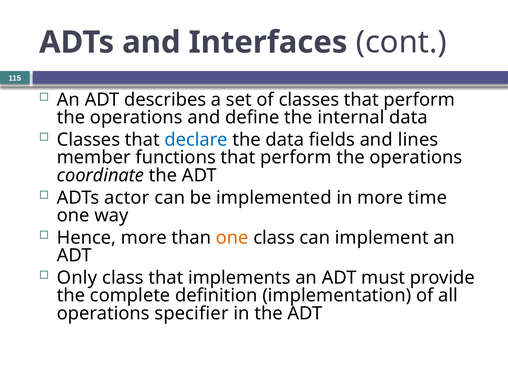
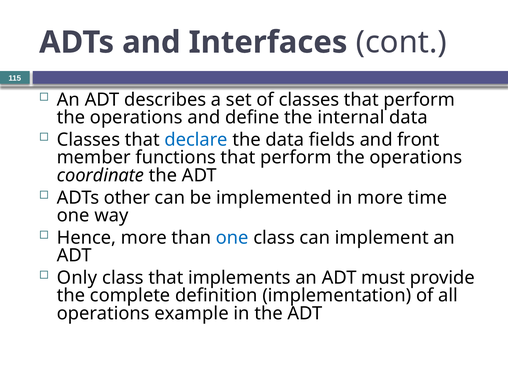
lines: lines -> front (418, 140)
actor: actor -> other (127, 198)
one colour: orange -> blue (232, 238)
specifier: specifier -> example (192, 313)
